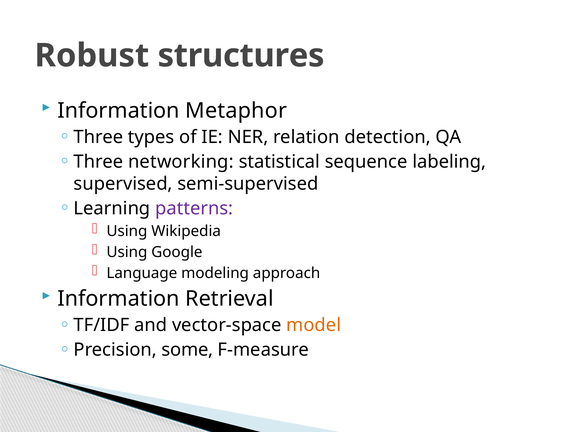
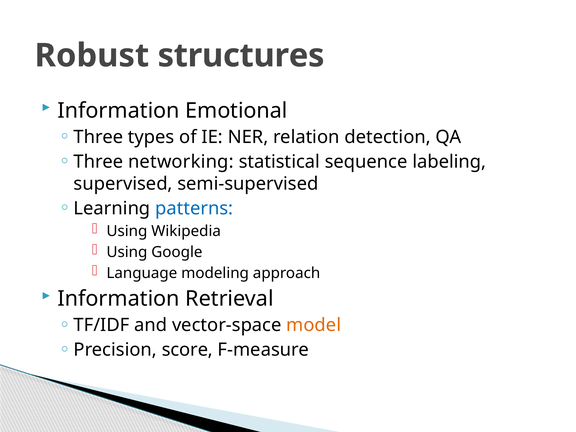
Metaphor: Metaphor -> Emotional (236, 111)
patterns colour: purple -> blue (194, 208)
some: some -> score (187, 350)
